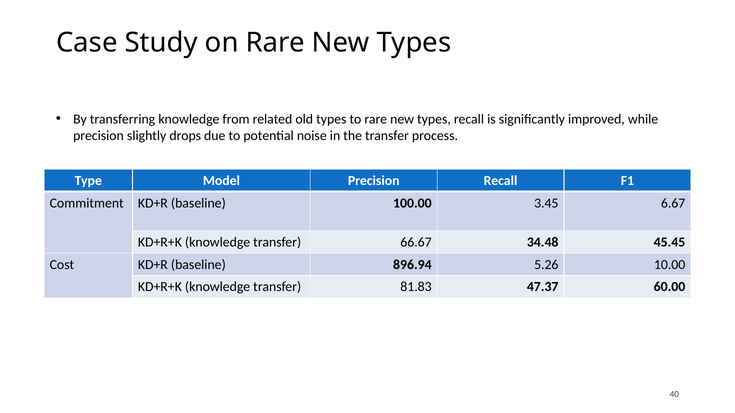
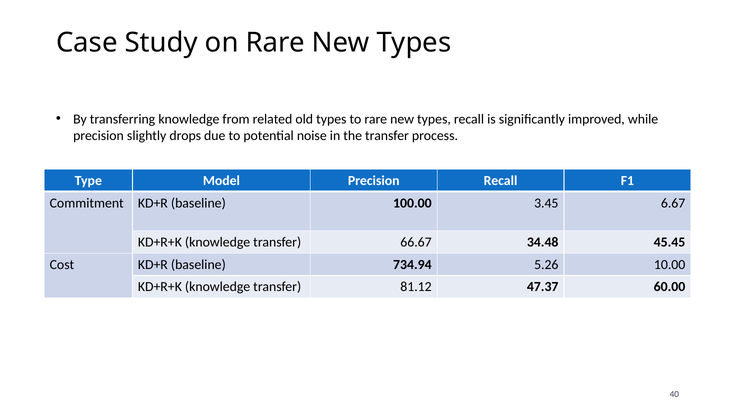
896.94: 896.94 -> 734.94 (412, 265)
81.83: 81.83 -> 81.12 (416, 287)
